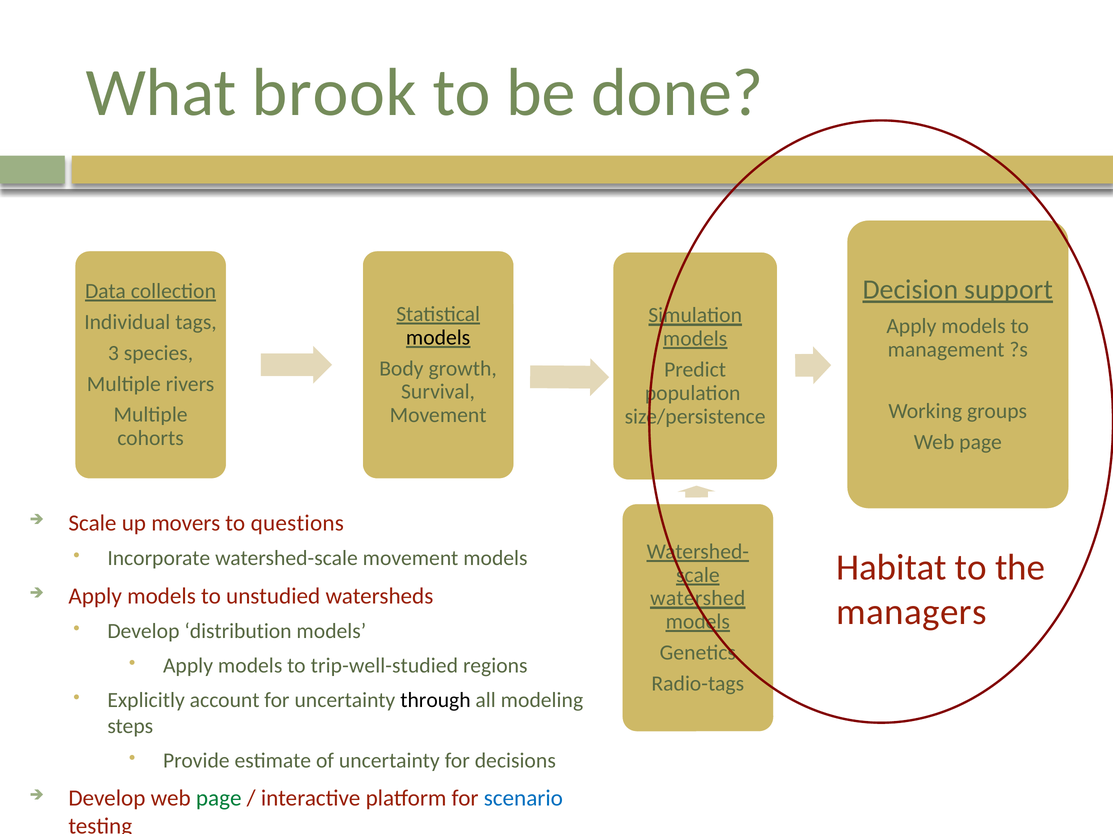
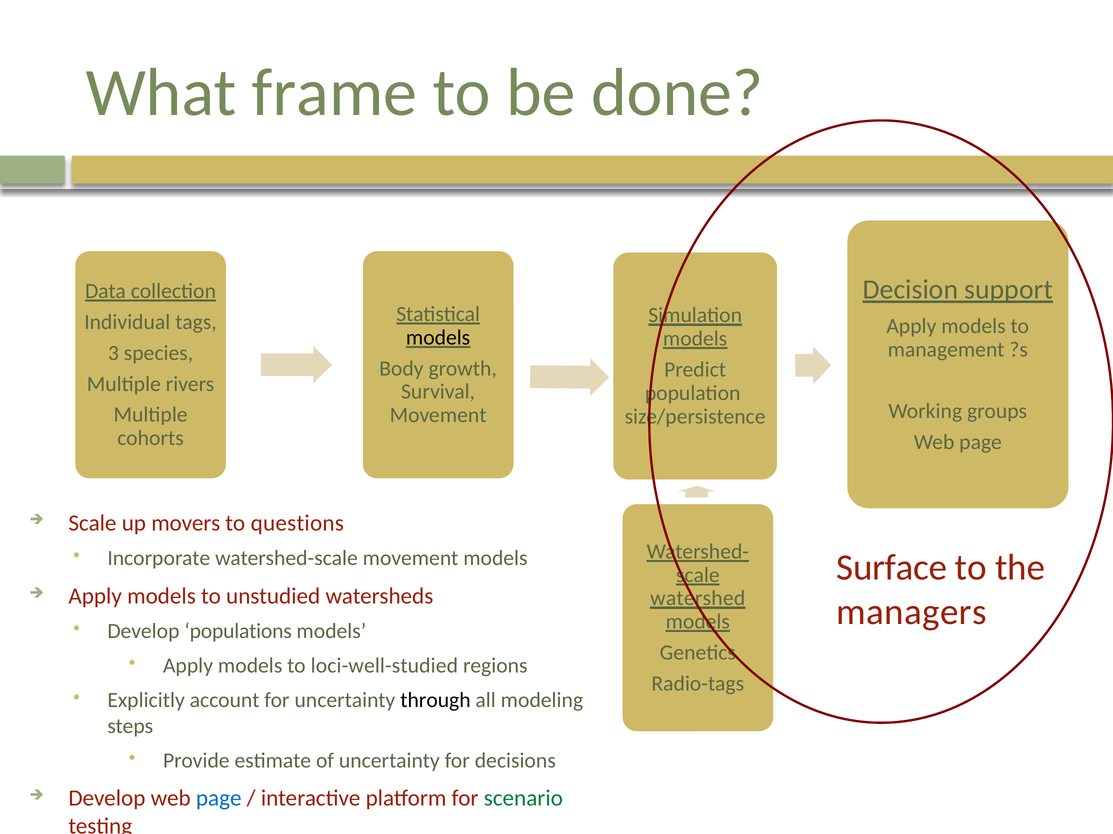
brook: brook -> frame (335, 93)
Habitat: Habitat -> Surface (892, 568)
distribution: distribution -> populations (238, 632)
trip-well-studied: trip-well-studied -> loci-well-studied (384, 666)
page colour: green -> blue (219, 799)
scenario colour: blue -> green (523, 799)
